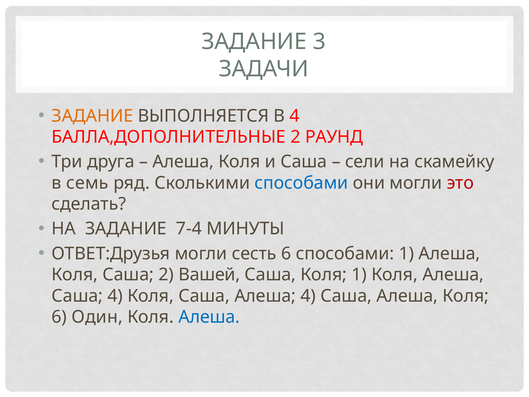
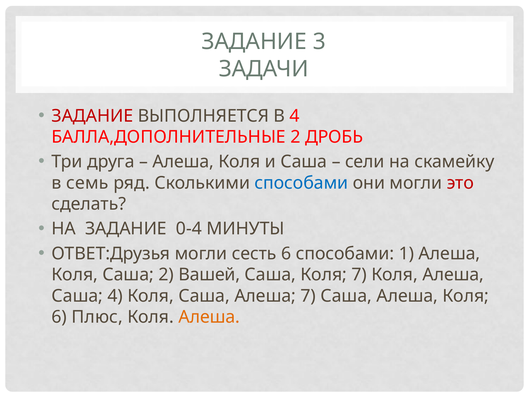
ЗАДАНИЕ colour: orange -> red (92, 116)
РАУНД: РАУНД -> ДРОБЬ (334, 137)
7-4: 7-4 -> 0-4 (189, 229)
Коля 1: 1 -> 7 (359, 275)
Алеша 4: 4 -> 7 (308, 296)
Один: Один -> Плюс (97, 317)
Алеша colour: blue -> orange (209, 317)
